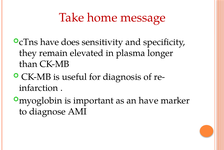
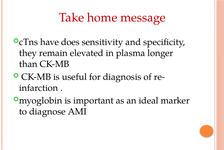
an have: have -> ideal (149, 100)
